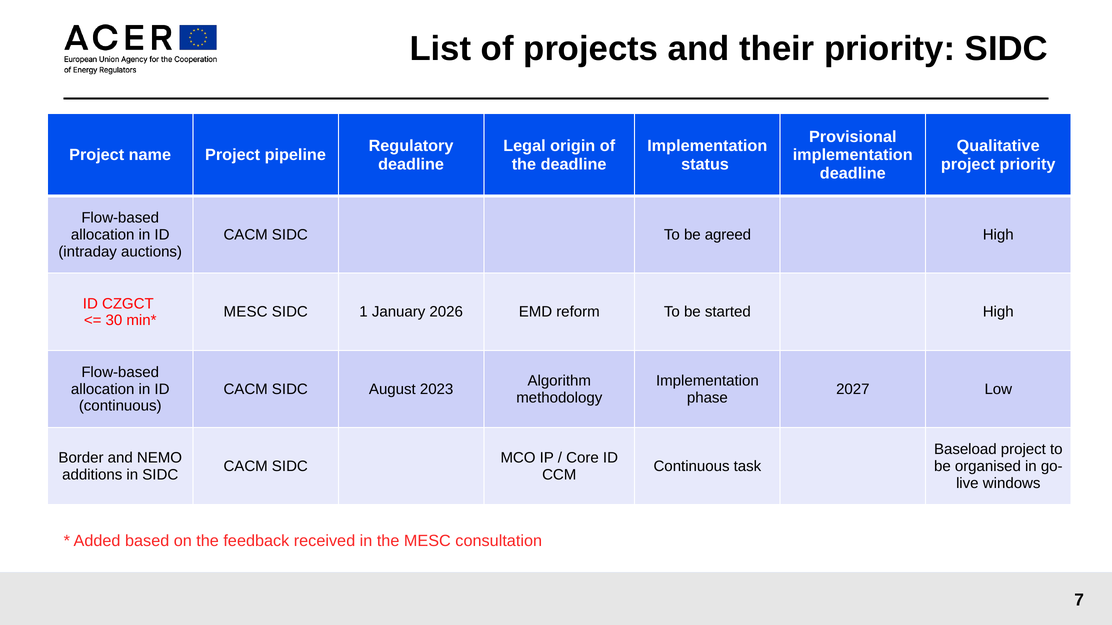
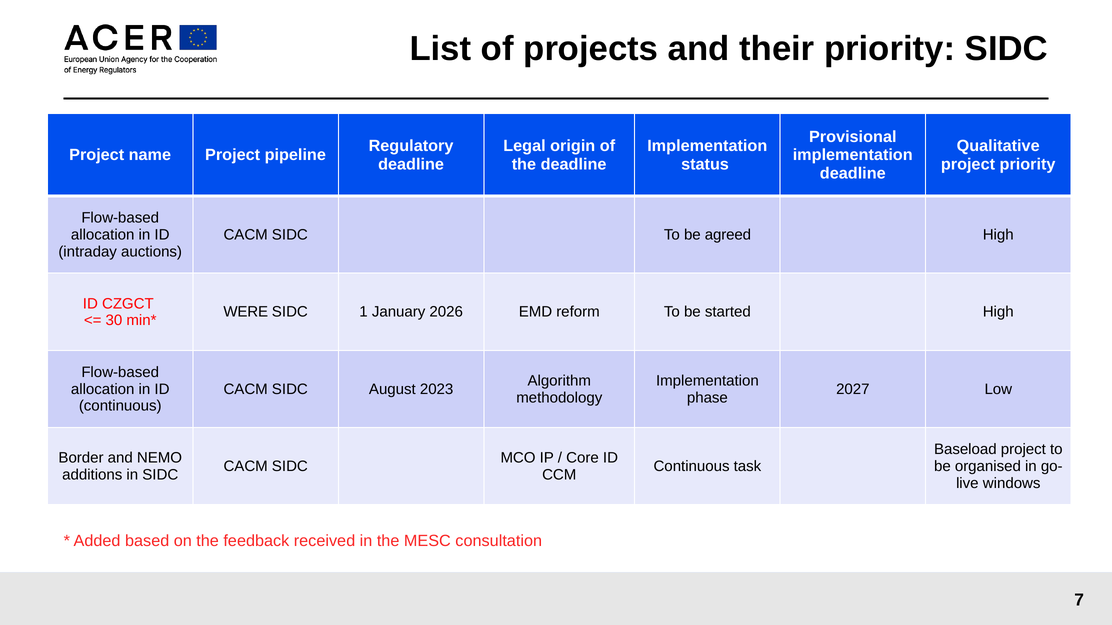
MESC: MESC -> WERE (246, 312)
